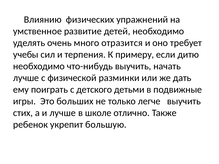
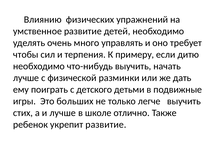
отразится: отразится -> управлять (122, 43)
учебы: учебы -> чтобы (26, 55)
укрепит большую: большую -> развитие (106, 125)
